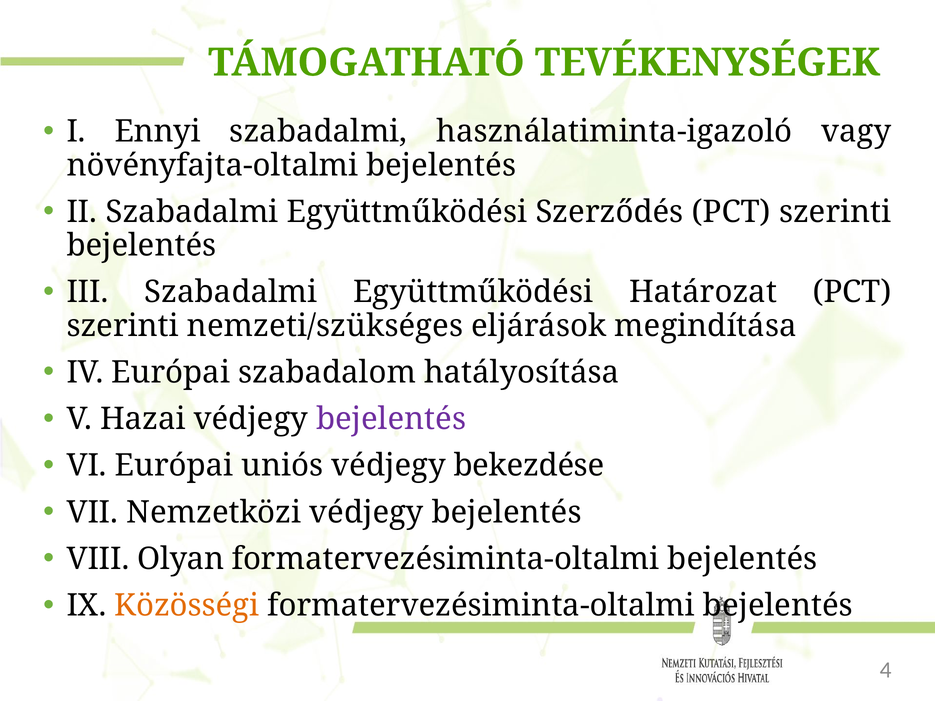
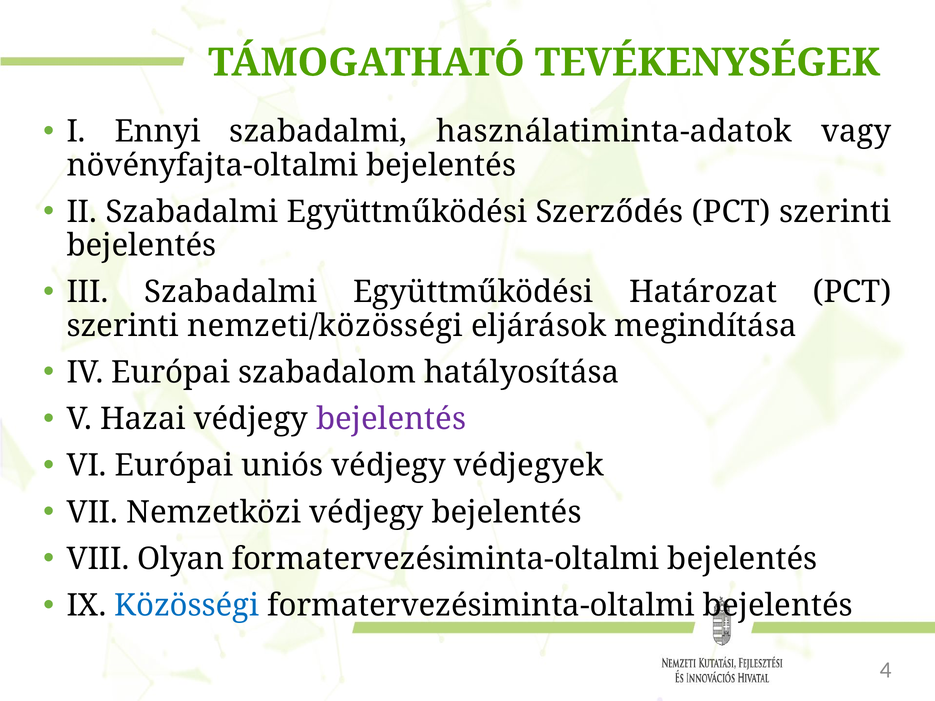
használatiminta-igazoló: használatiminta-igazoló -> használatiminta-adatok (614, 132)
nemzeti/szükséges: nemzeti/szükséges -> nemzeti/közösségi (325, 326)
bekezdése: bekezdése -> védjegyek (529, 466)
Közösségi colour: orange -> blue (187, 606)
